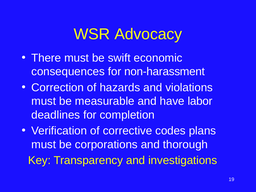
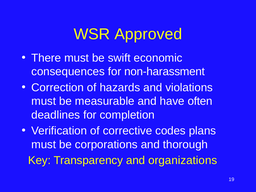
Advocacy: Advocacy -> Approved (148, 34)
labor: labor -> often (200, 101)
investigations: investigations -> organizations (183, 160)
